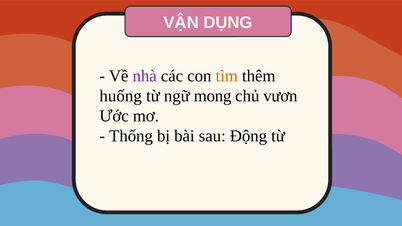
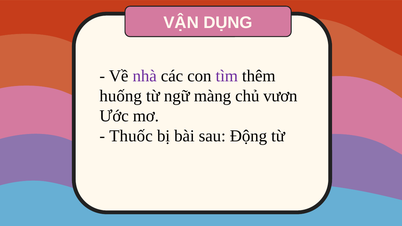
tìm colour: orange -> purple (227, 76)
mong: mong -> màng (213, 96)
Thống: Thống -> Thuốc (131, 136)
